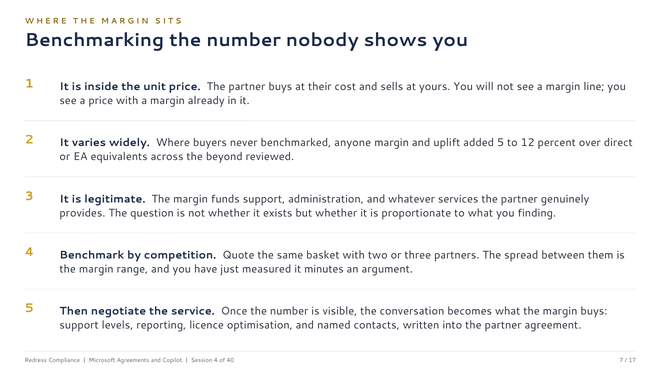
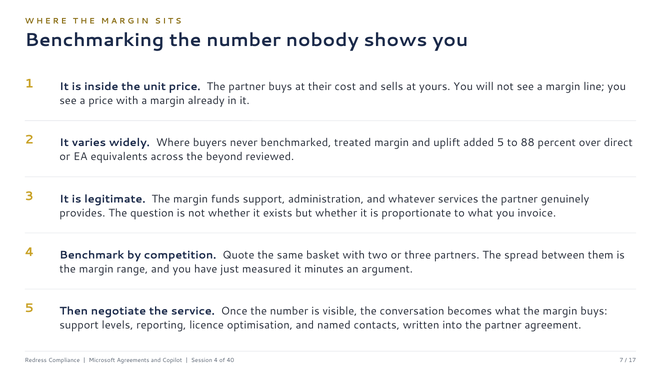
anyone: anyone -> treated (353, 143)
12: 12 -> 88 (528, 143)
finding: finding -> invoice (537, 213)
